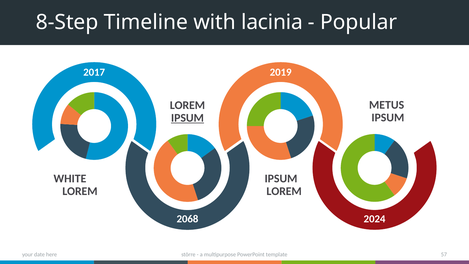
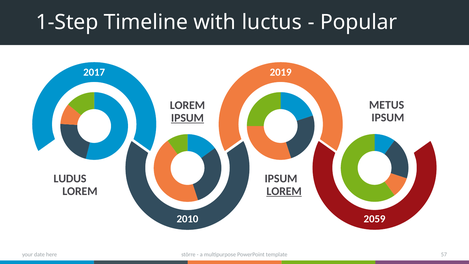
8-Step: 8-Step -> 1-Step (67, 22)
lacinia: lacinia -> luctus (272, 22)
WHITE: WHITE -> LUDUS (70, 179)
LOREM underline: none -> present (284, 191)
2024: 2024 -> 2059 (375, 219)
2068: 2068 -> 2010 (187, 219)
